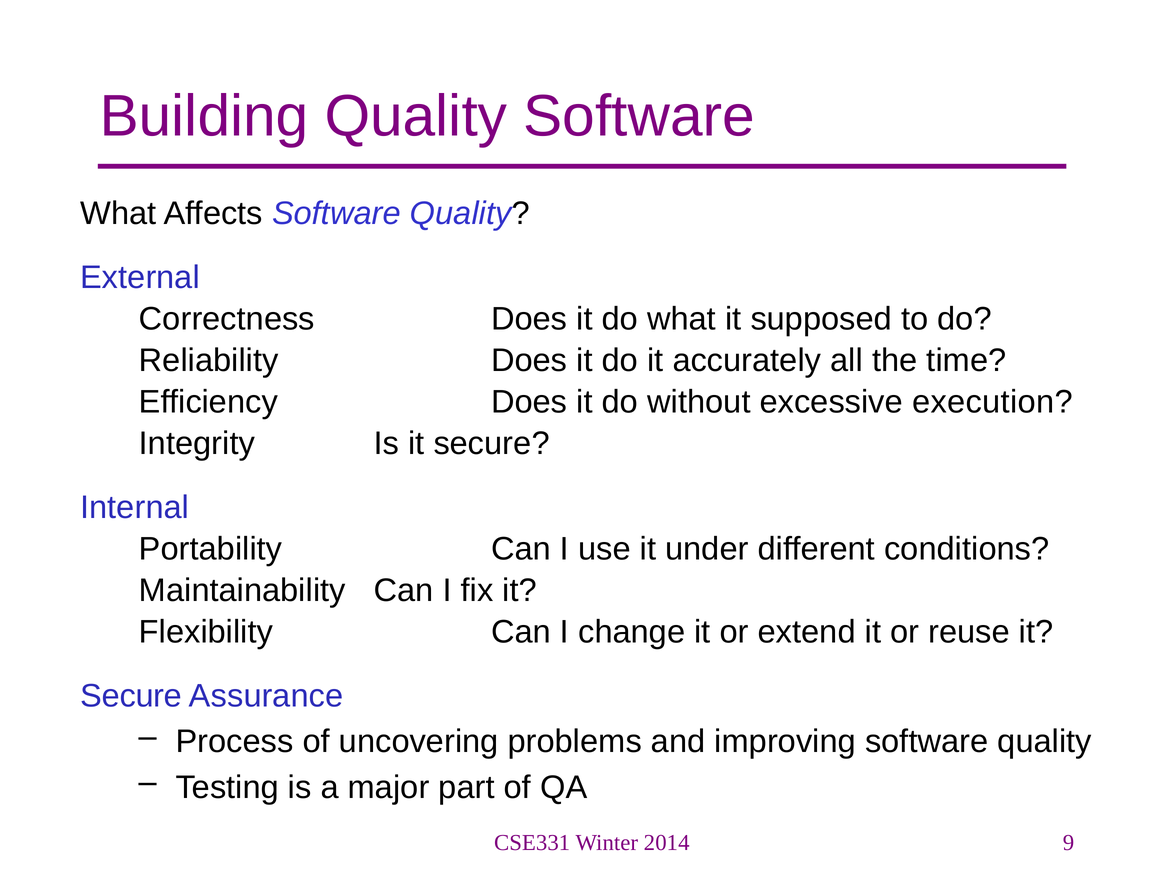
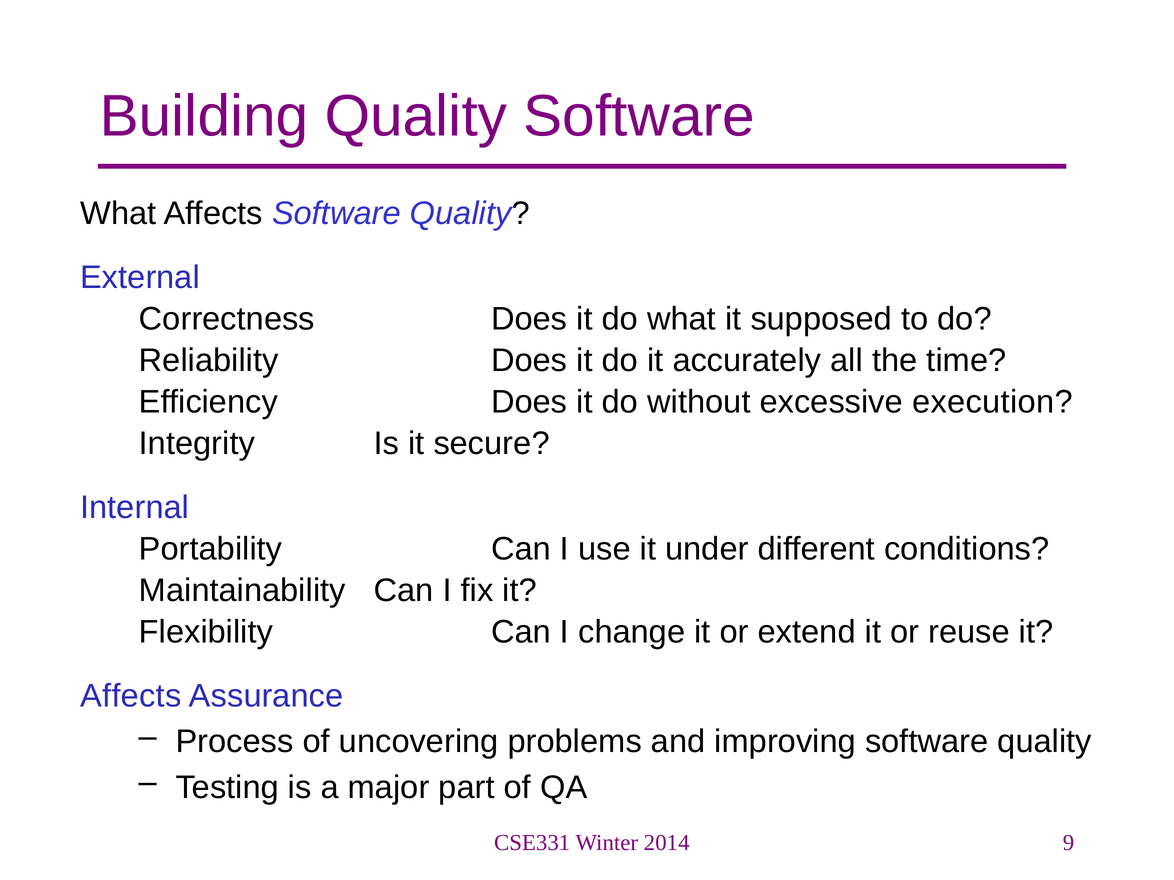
Secure: Secure -> Affects (131, 696)
